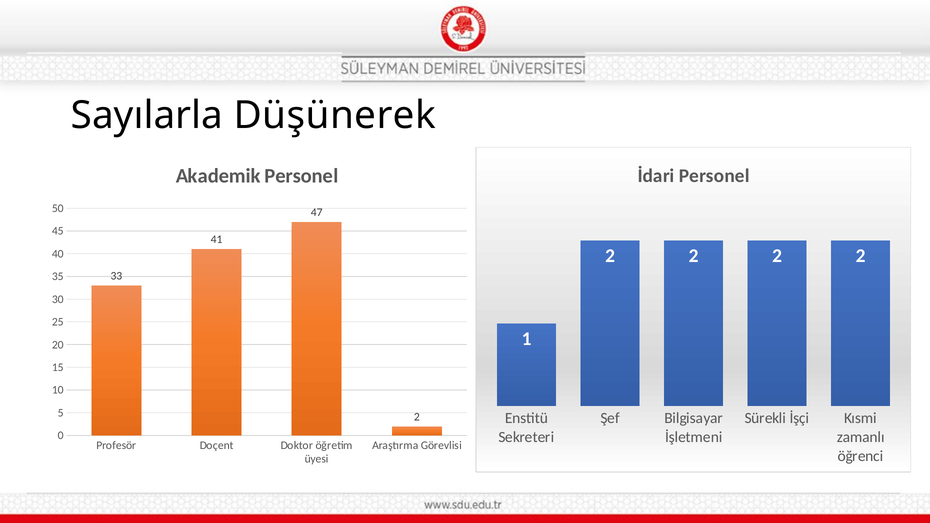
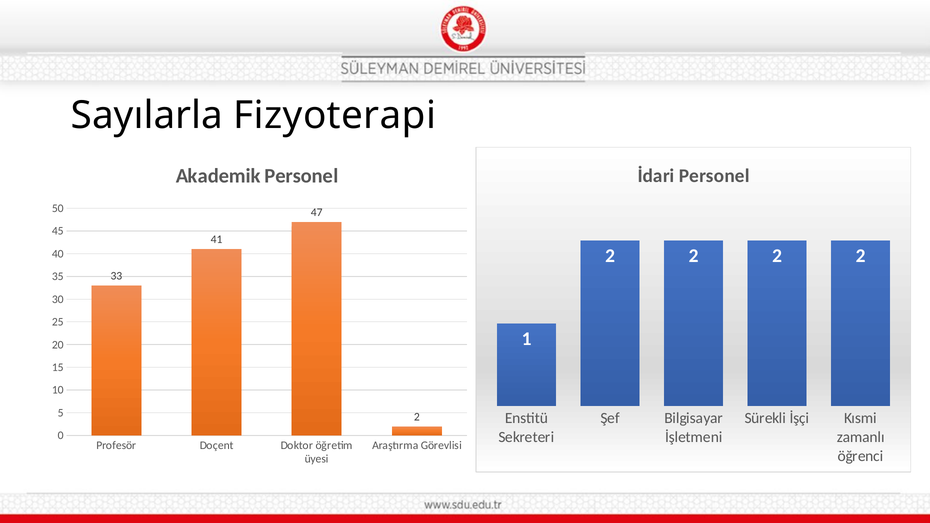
Düşünerek: Düşünerek -> Fizyoterapi (335, 116)
